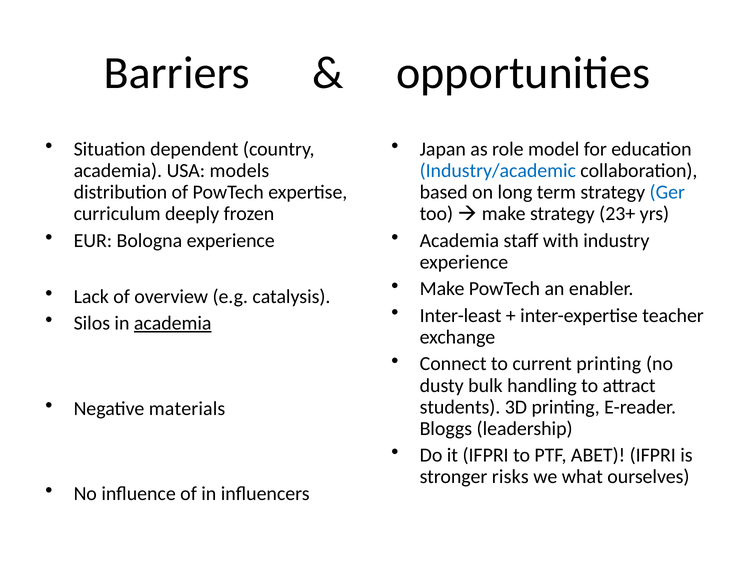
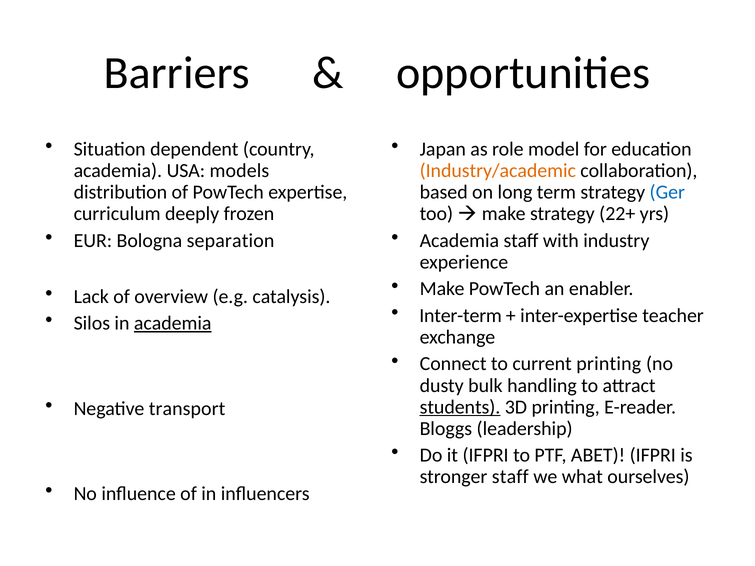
Industry/academic colour: blue -> orange (498, 171)
23+: 23+ -> 22+ (617, 214)
Bologna experience: experience -> separation (231, 241)
Inter-least: Inter-least -> Inter-term (461, 316)
materials: materials -> transport (187, 409)
students underline: none -> present (460, 407)
stronger risks: risks -> staff (510, 477)
